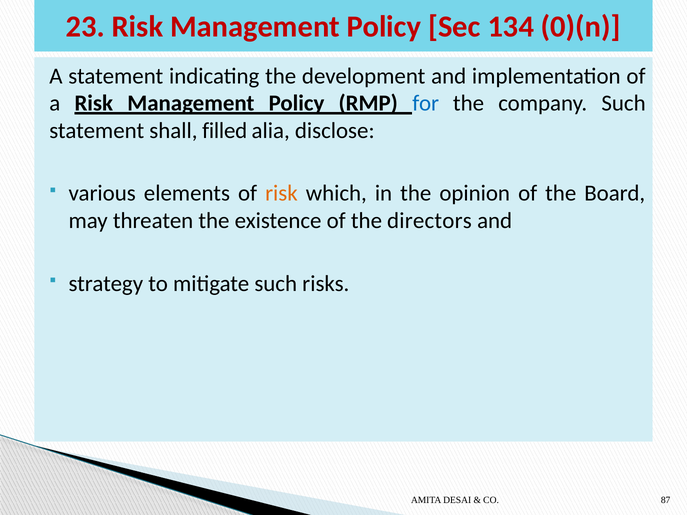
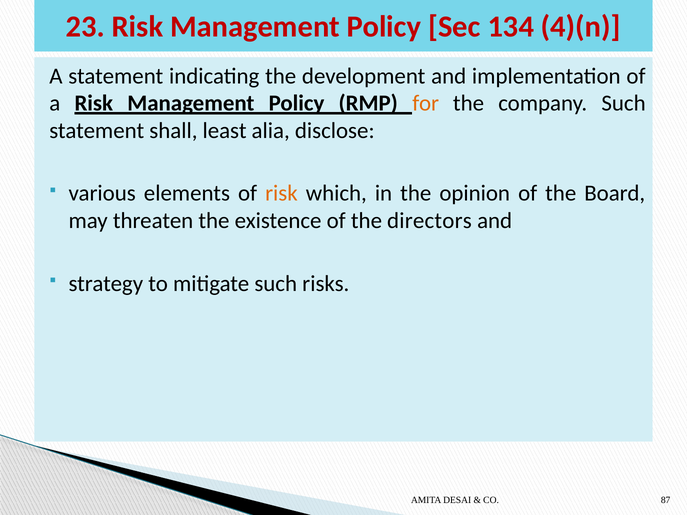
0)(n: 0)(n -> 4)(n (581, 27)
for colour: blue -> orange (426, 103)
filled: filled -> least (225, 131)
